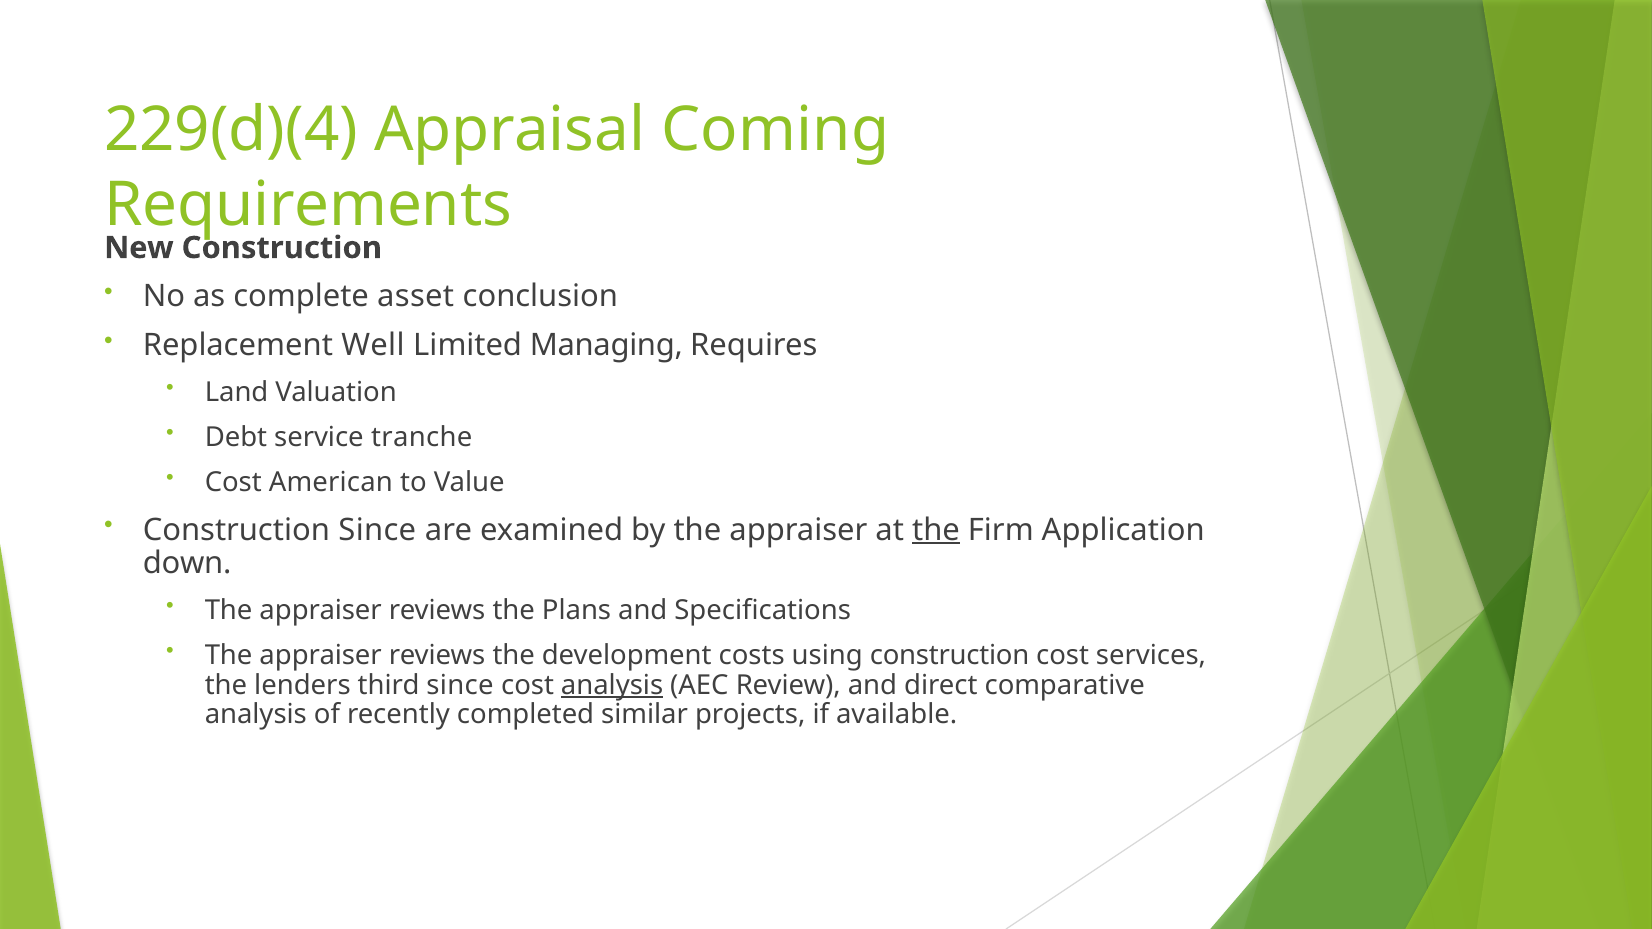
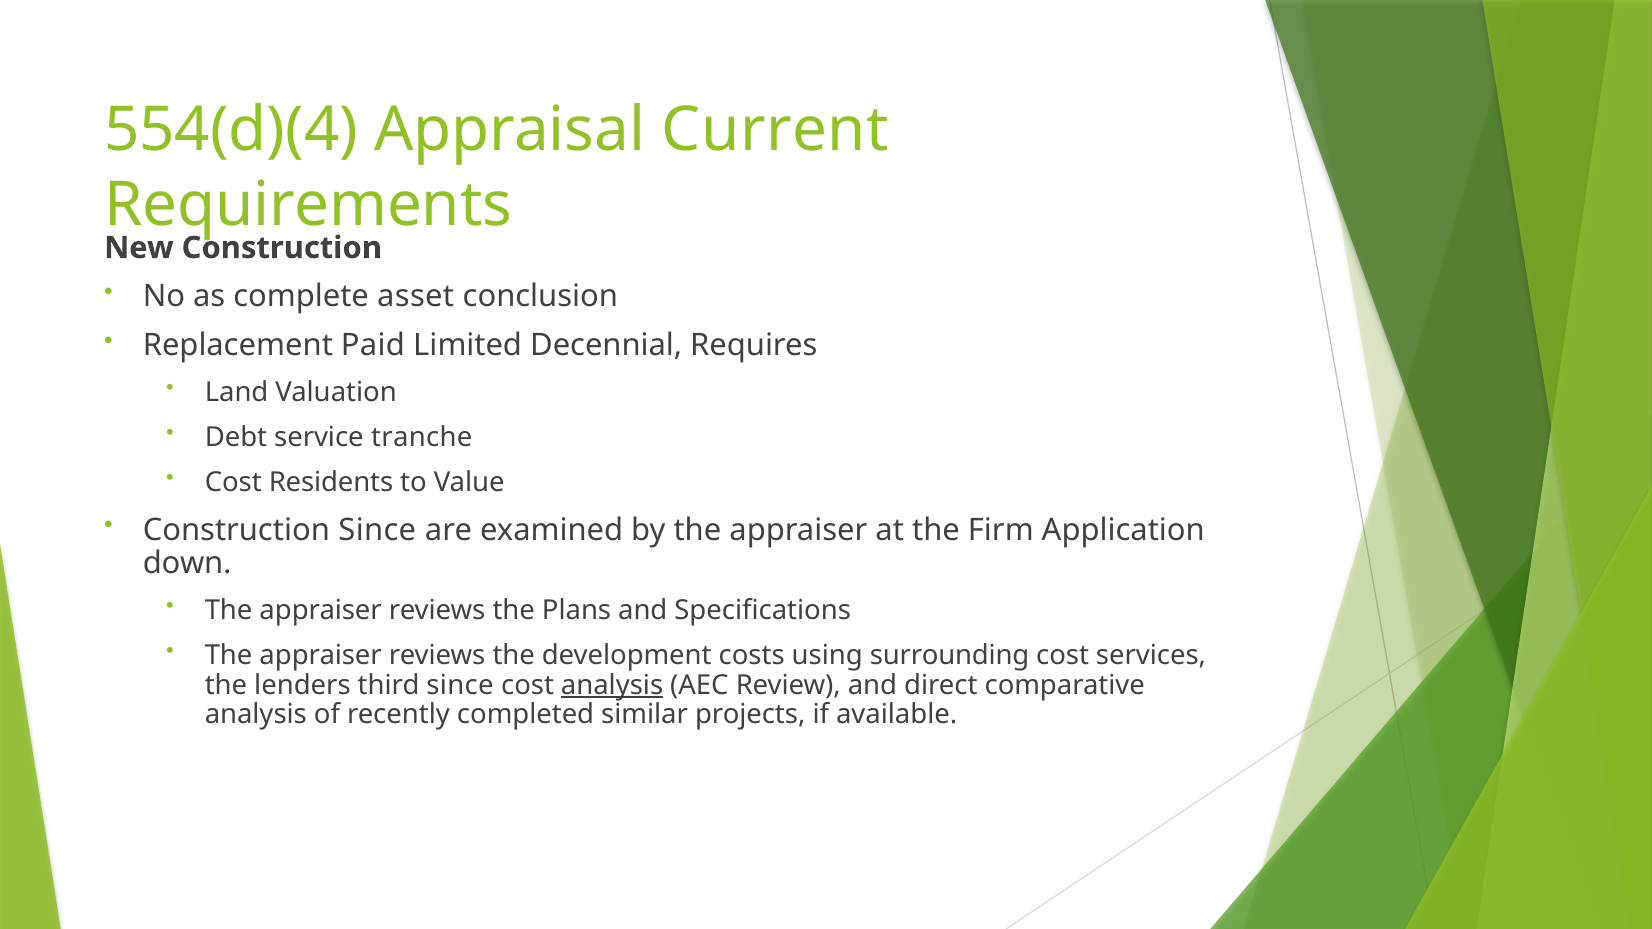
229(d)(4: 229(d)(4 -> 554(d)(4 (231, 130)
Coming: Coming -> Current (775, 130)
Well: Well -> Paid (373, 346)
Managing: Managing -> Decennial (606, 346)
American: American -> Residents (331, 483)
the underline: present -> none (936, 530)
using construction: construction -> surrounding (950, 655)
